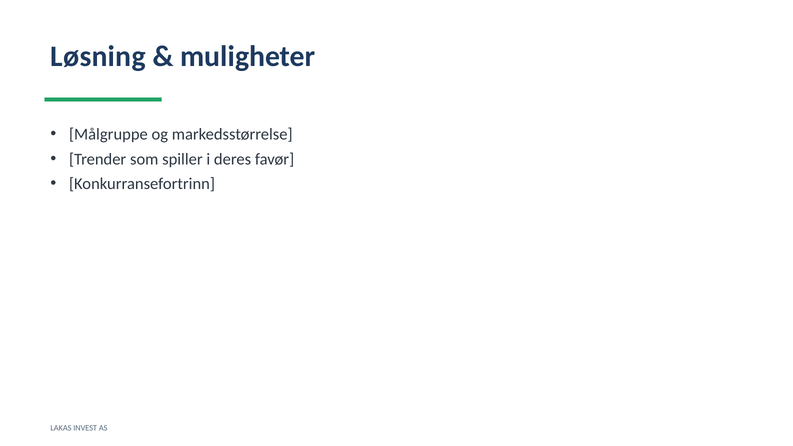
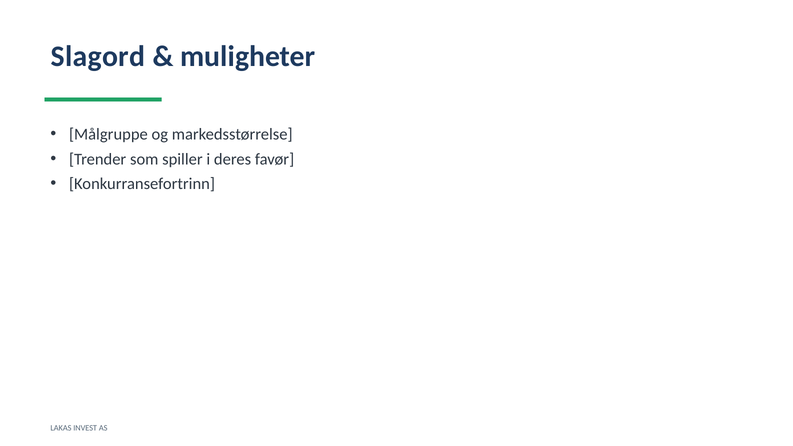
Løsning: Løsning -> Slagord (98, 57)
